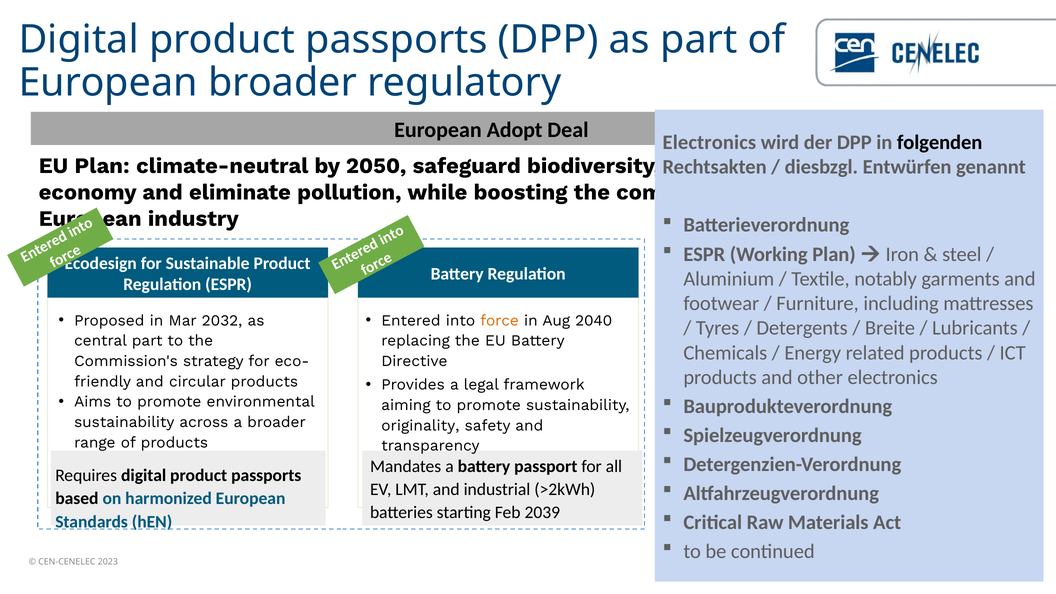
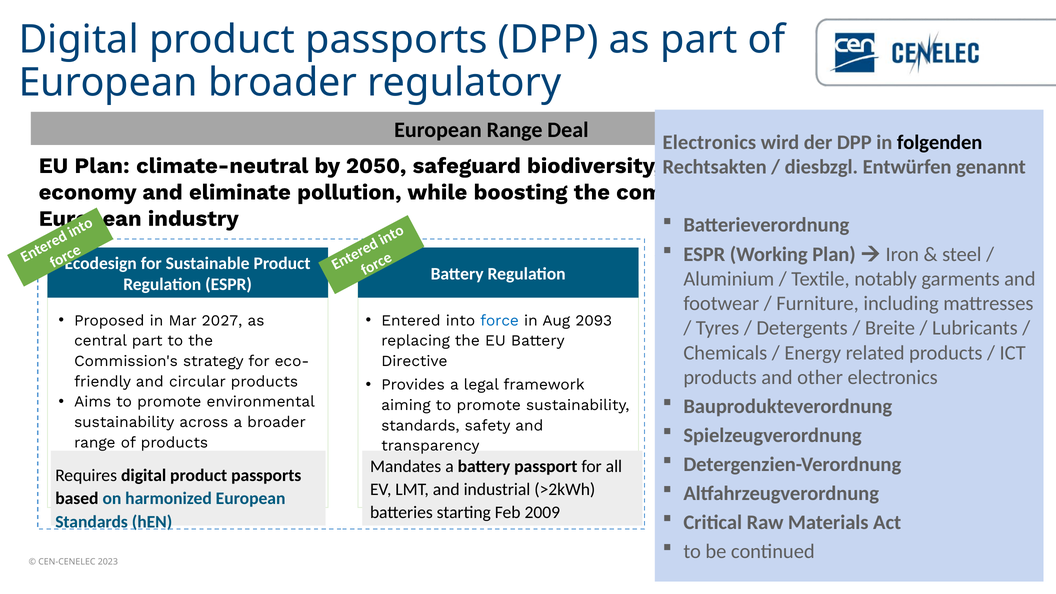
European Adopt: Adopt -> Range (515, 130)
2032: 2032 -> 2027 (222, 320)
force colour: orange -> blue (499, 320)
2040: 2040 -> 2093 (594, 320)
originality: originality -> standards (420, 425)
2039: 2039 -> 2009 (542, 513)
